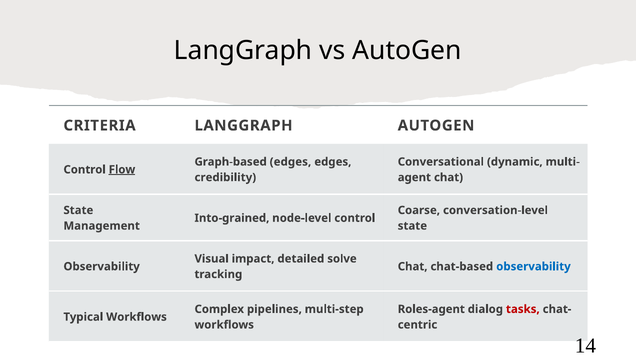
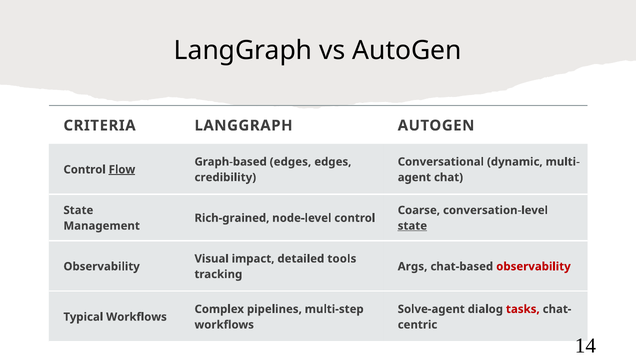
Into-grained: Into-grained -> Rich-grained (232, 218)
state underline: none -> present (412, 226)
solve: solve -> tools (342, 259)
Chat: Chat -> Args (413, 266)
observability colour: blue -> red (533, 266)
Roles-agent: Roles-agent -> Solve-agent (431, 309)
